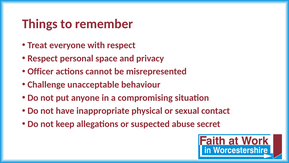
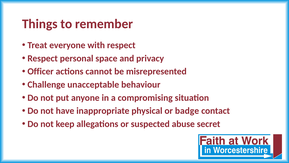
sexual: sexual -> badge (187, 111)
